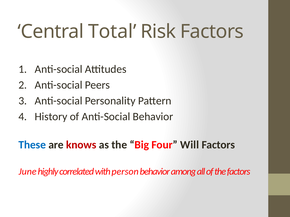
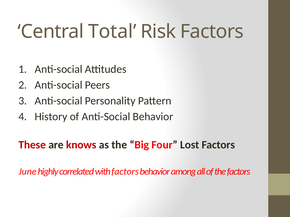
These colour: blue -> red (32, 145)
Will: Will -> Lost (190, 145)
with person: person -> factors (125, 172)
